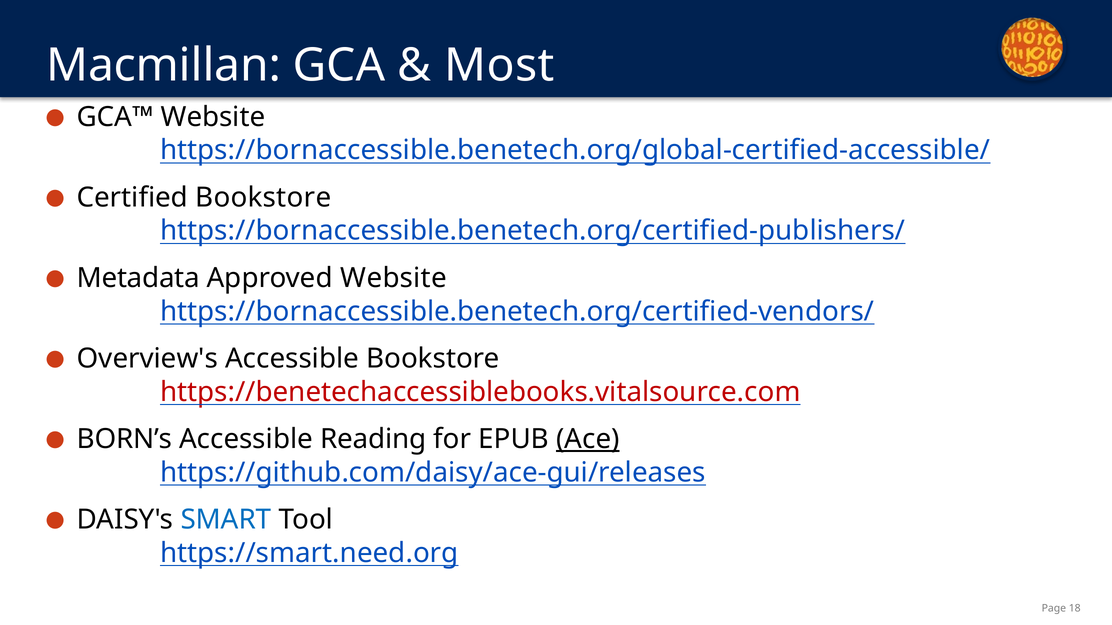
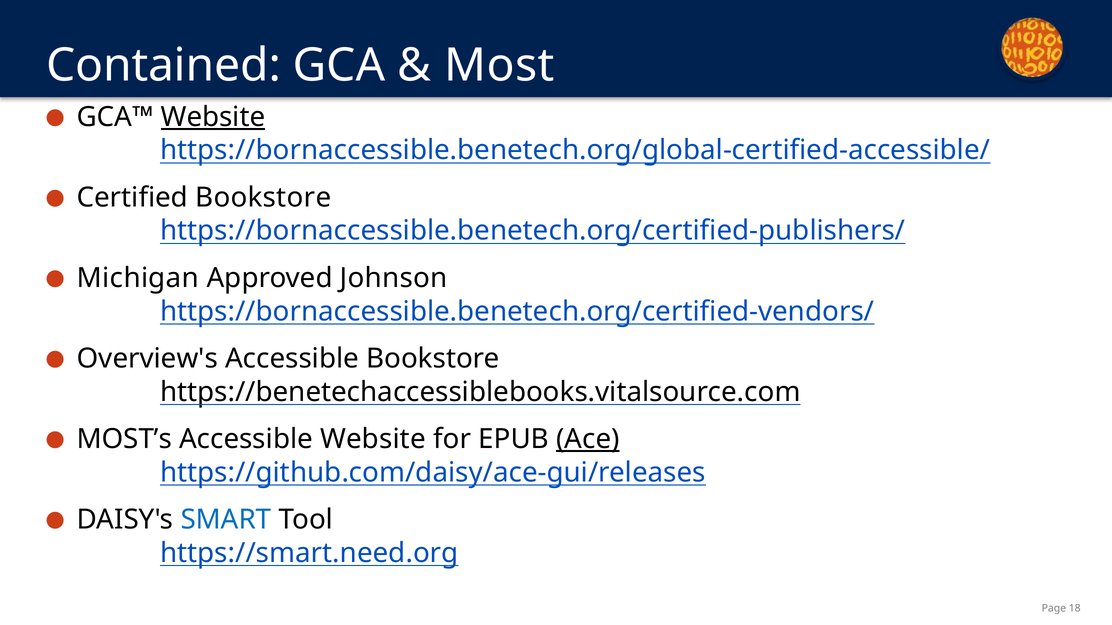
Macmillan: Macmillan -> Contained (164, 65)
Website underline: none -> present (213, 117)
Metadata: Metadata -> Michigan (138, 278)
Approved Website: Website -> Johnson (394, 278)
https://benetechaccessiblebooks.vitalsource.com colour: red -> black (480, 392)
BORN’s: BORN’s -> MOST’s (124, 439)
Accessible Reading: Reading -> Website (373, 439)
